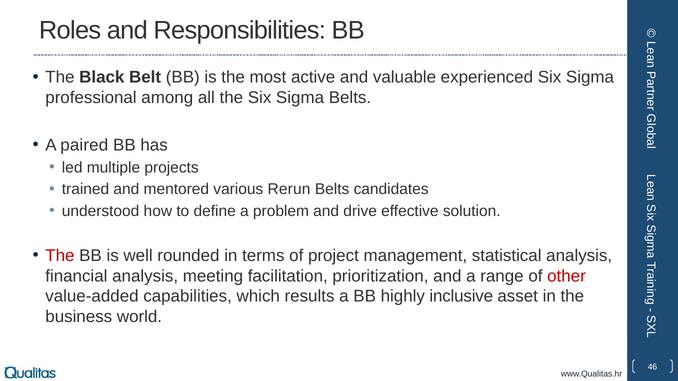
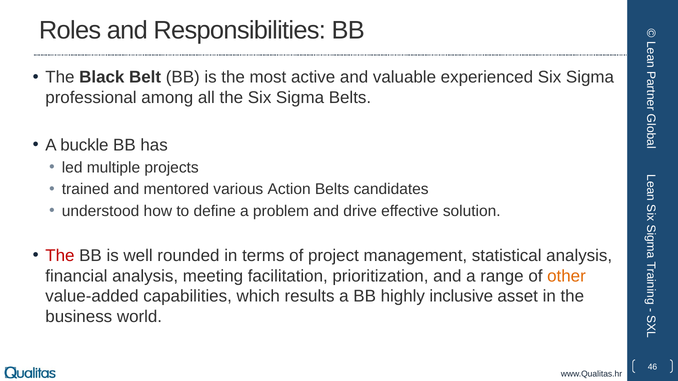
paired: paired -> buckle (84, 145)
Rerun: Rerun -> Action (289, 189)
other colour: red -> orange (566, 276)
